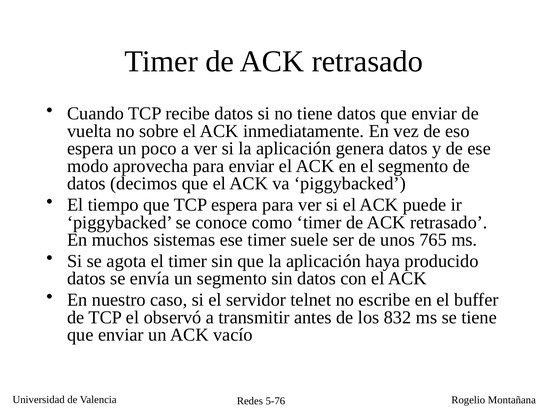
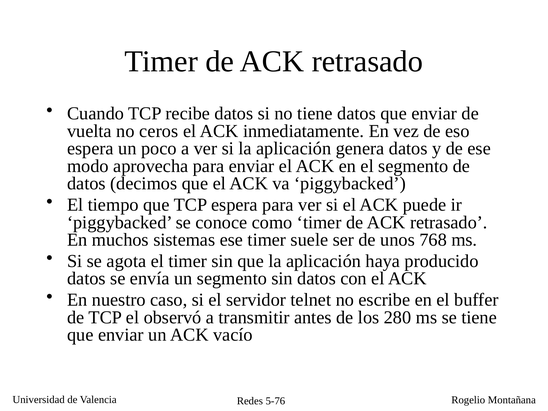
sobre: sobre -> ceros (159, 131)
765: 765 -> 768 (433, 240)
832: 832 -> 280 (398, 317)
